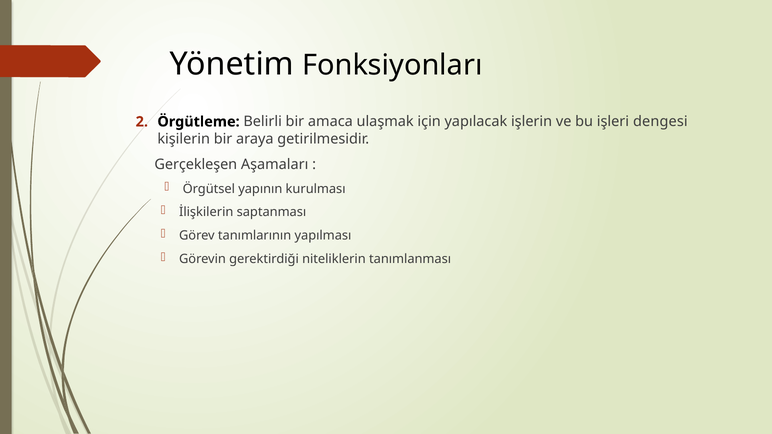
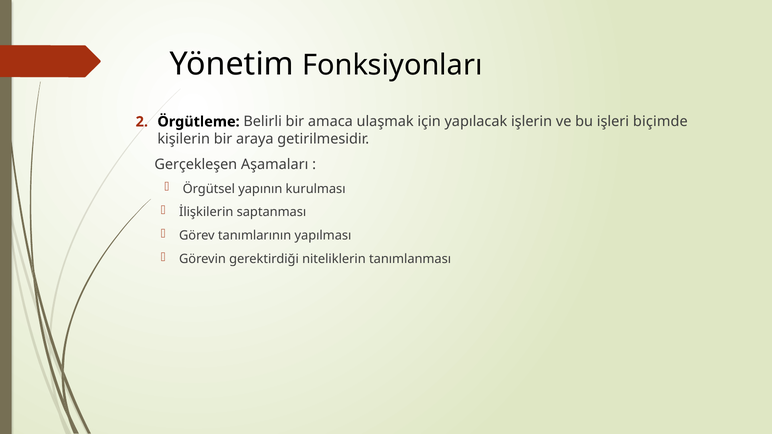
dengesi: dengesi -> biçimde (660, 122)
